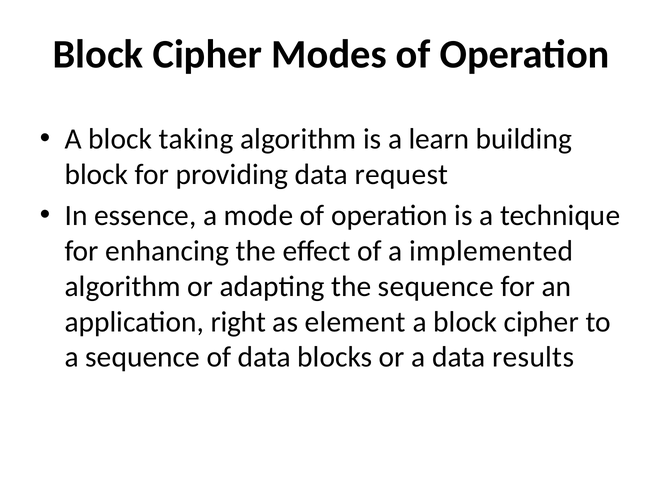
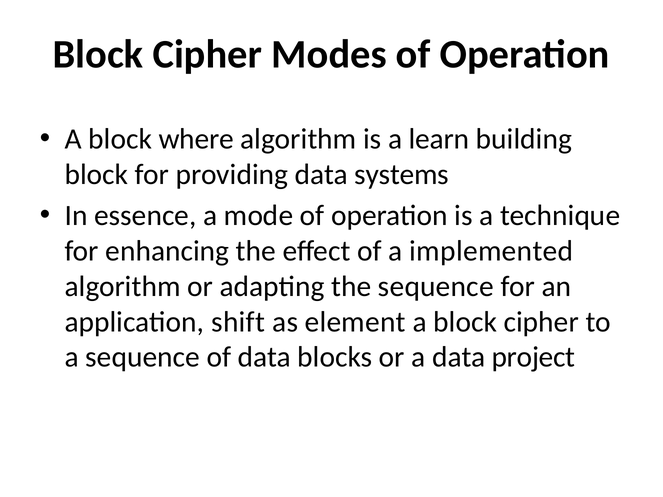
taking: taking -> where (196, 139)
request: request -> systems (402, 175)
right: right -> shift (238, 322)
results: results -> project (534, 357)
